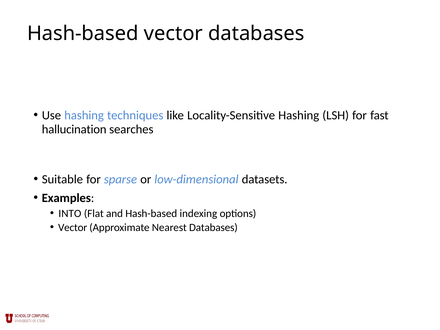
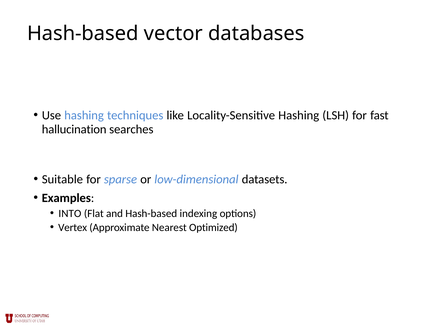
Vector: Vector -> Vertex (73, 228)
Nearest Databases: Databases -> Optimized (213, 228)
